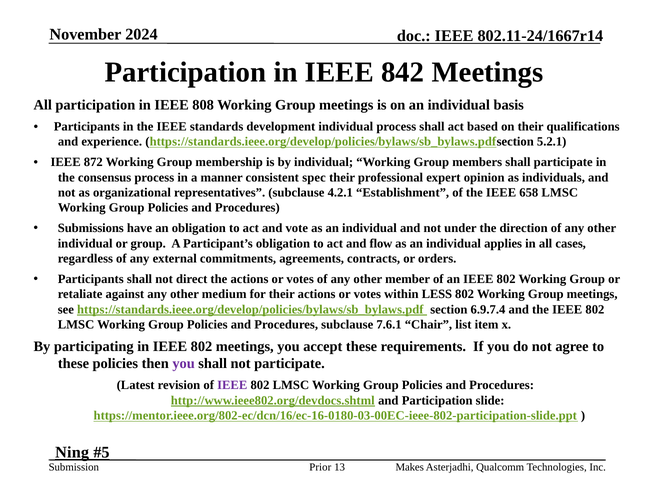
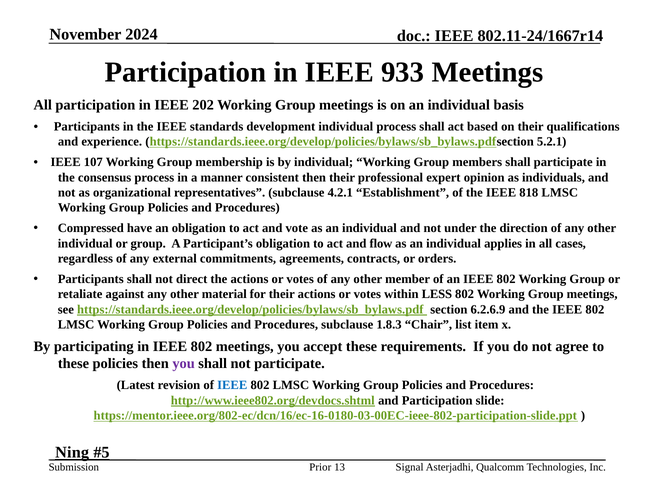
842: 842 -> 933 (403, 72)
808: 808 -> 202 (203, 105)
872: 872 -> 107 (93, 162)
consistent spec: spec -> then (314, 177)
658: 658 -> 818 (529, 192)
Submissions: Submissions -> Compressed (91, 228)
medium: medium -> material (224, 294)
6.9.7.4: 6.9.7.4 -> 6.2.6.9 (488, 309)
7.6.1: 7.6.1 -> 1.8.3 (389, 324)
IEEE colour: purple -> blue (232, 385)
Makes: Makes -> Signal (410, 467)
